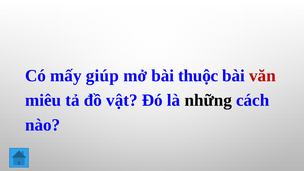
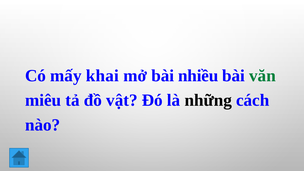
giúp: giúp -> khai (102, 76)
thuộc: thuộc -> nhiều (198, 76)
văn colour: red -> green (262, 76)
